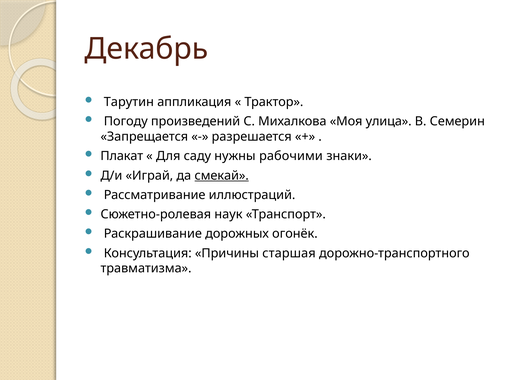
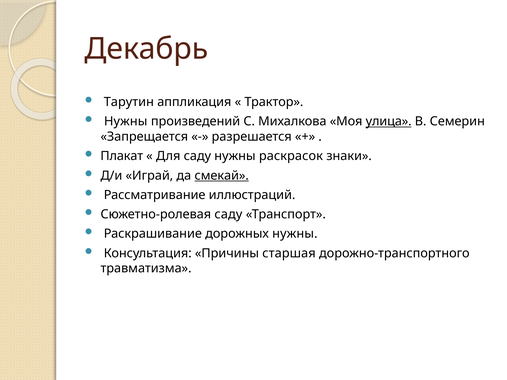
Погоду: Погоду -> Нужны (126, 122)
улица underline: none -> present (389, 122)
рабочими: рабочими -> раскрасок (291, 156)
Сюжетно-ролевая наук: наук -> саду (228, 215)
дорожных огонёк: огонёк -> нужны (295, 234)
